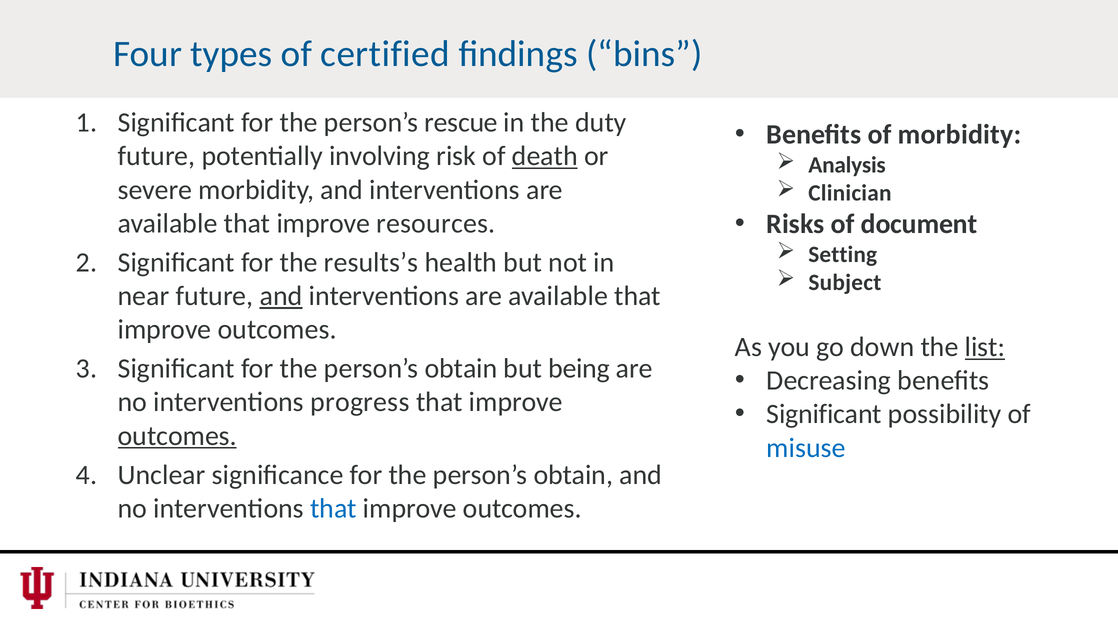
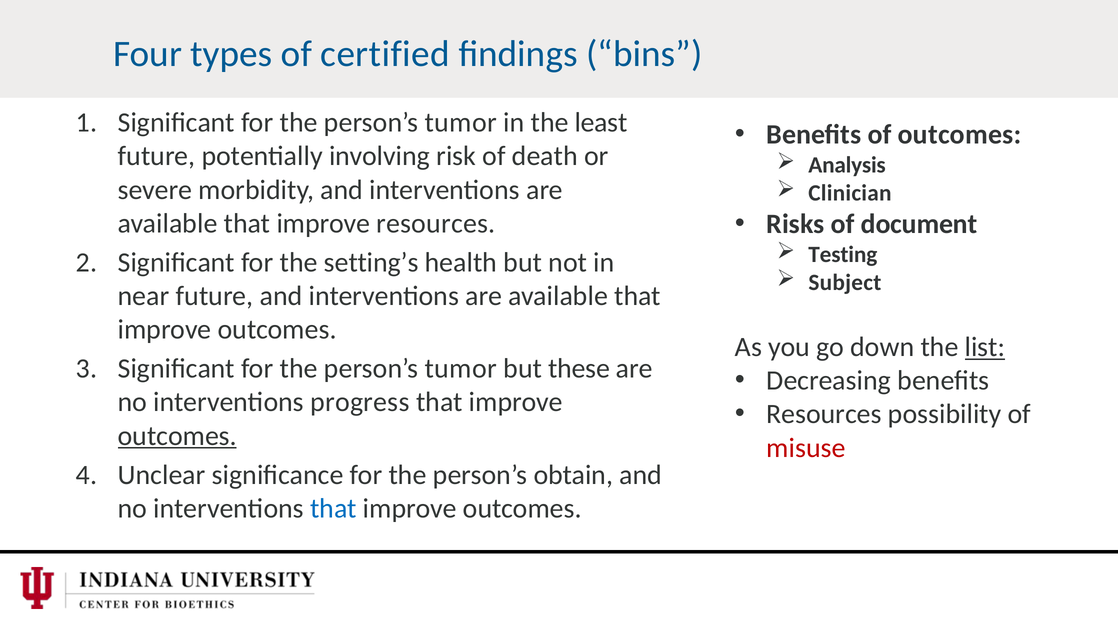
rescue: rescue -> tumor (461, 123)
duty: duty -> least (601, 123)
of morbidity: morbidity -> outcomes (960, 135)
death underline: present -> none (545, 156)
Setting: Setting -> Testing (843, 255)
results’s: results’s -> setting’s (371, 262)
and underline: present -> none (281, 296)
obtain: obtain -> tumor (461, 369)
being: being -> these (579, 369)
Significant: Significant -> Resources (824, 414)
misuse colour: blue -> red (806, 448)
